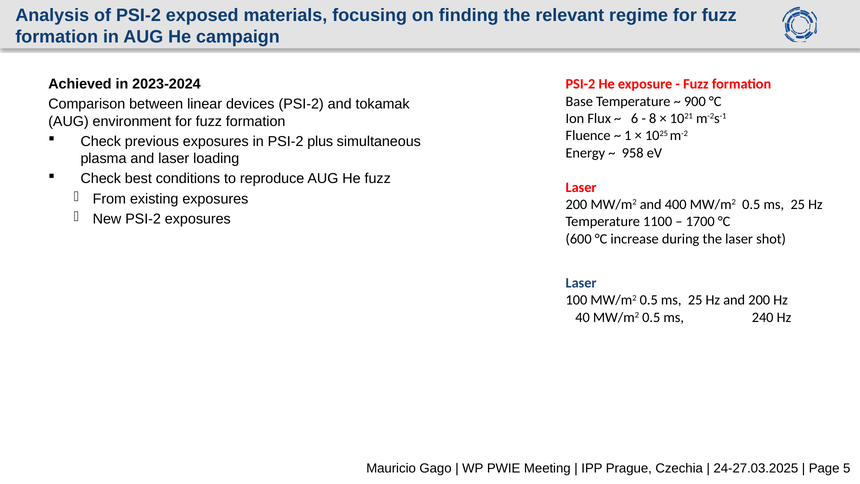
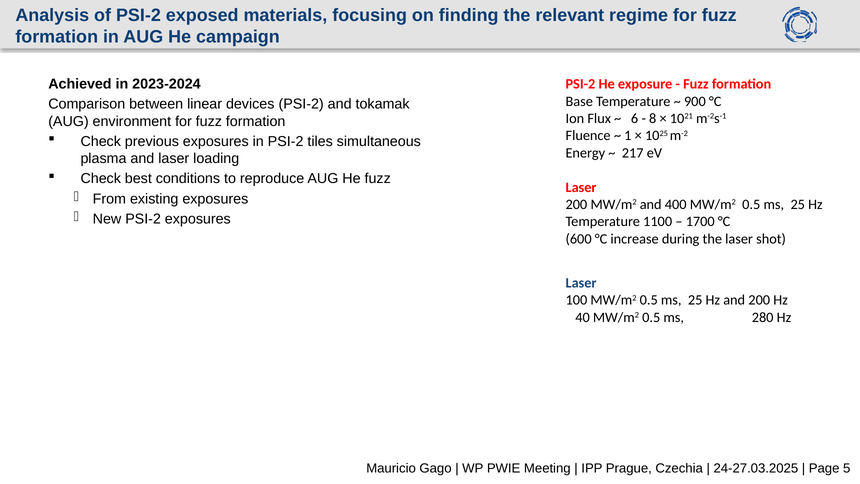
plus: plus -> tiles (320, 141)
958: 958 -> 217 (633, 153)
240: 240 -> 280 (763, 317)
